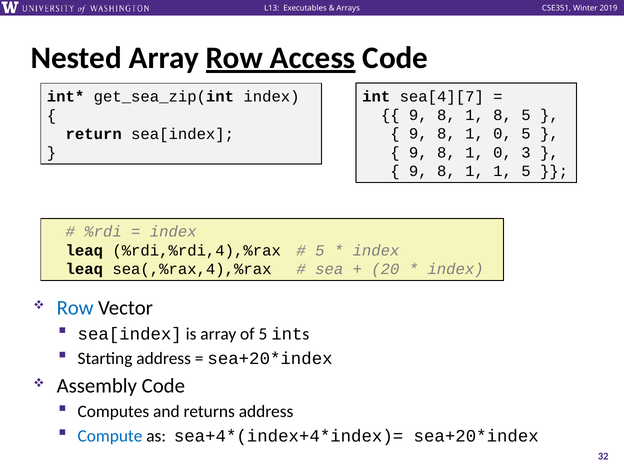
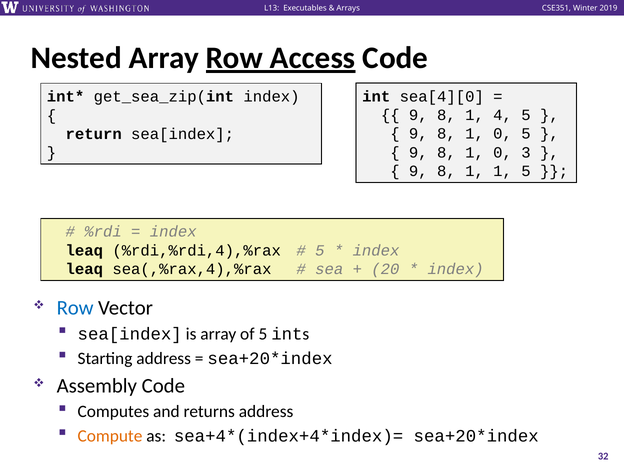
sea[4][7: sea[4][7 -> sea[4][0 (442, 96)
1 8: 8 -> 4 (503, 115)
Compute colour: blue -> orange (110, 436)
